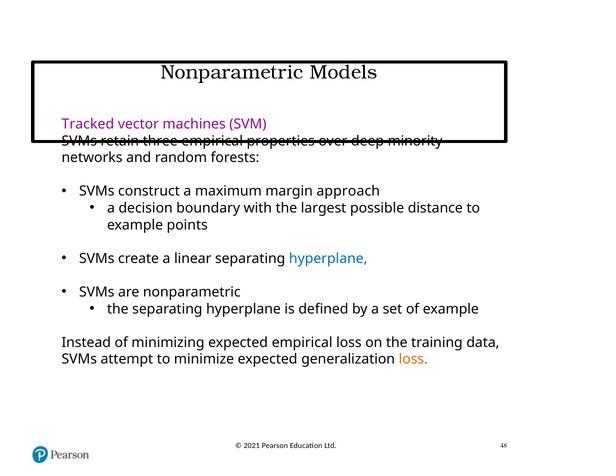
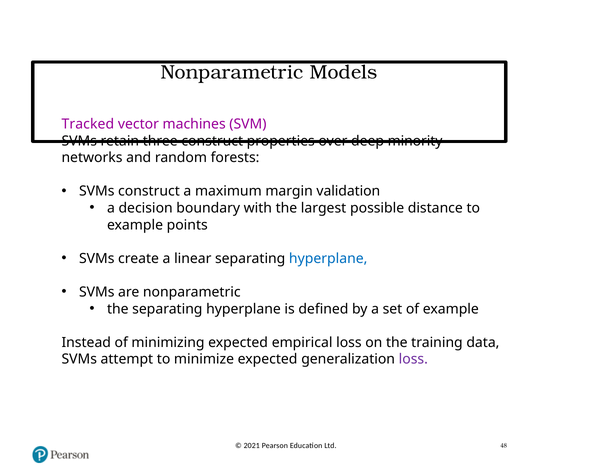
three empirical: empirical -> construct (212, 141)
approach: approach -> validation (348, 191)
loss colour: orange -> purple (413, 359)
